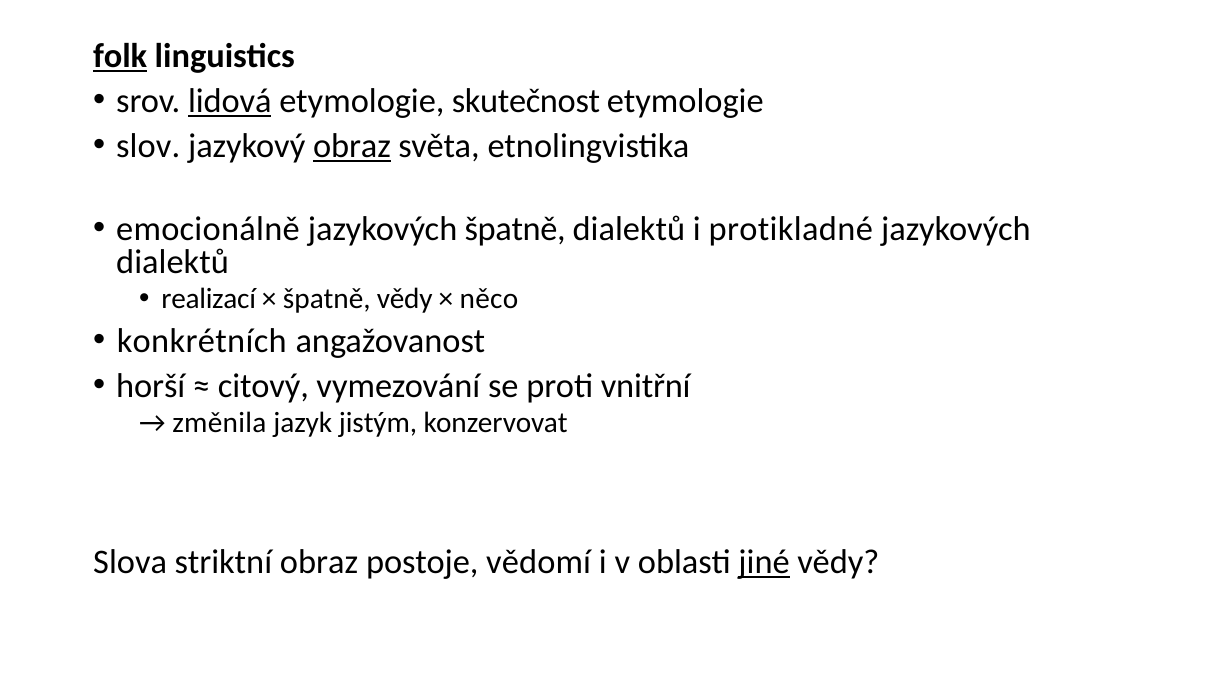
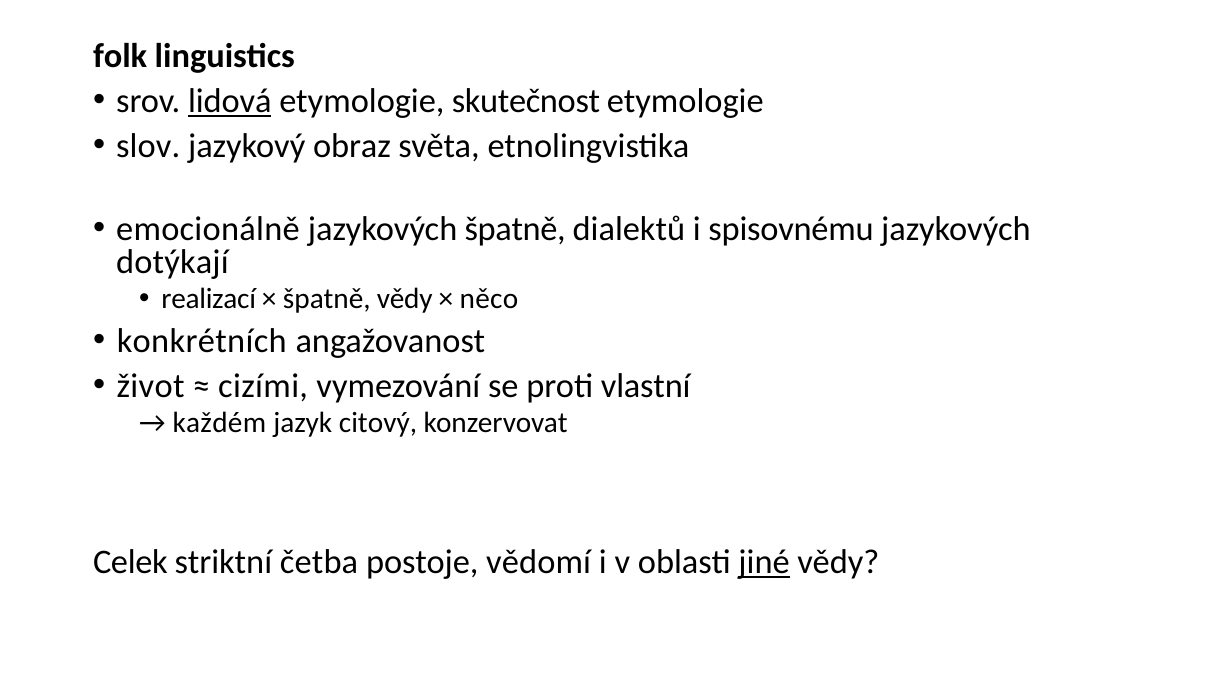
folk underline: present -> none (120, 57)
obraz underline: present -> none (352, 146)
protikladné: protikladné -> spisovnému (791, 229)
dialektů: dialektů -> dotýkají (172, 262)
horší: horší -> život (151, 386)
citový: citový -> cizími (263, 386)
vnitřní: vnitřní -> vlastní (646, 386)
změnila: změnila -> každém (219, 423)
jistým: jistým -> citový (378, 423)
Slova: Slova -> Celek (130, 562)
striktní obraz: obraz -> četba (319, 562)
